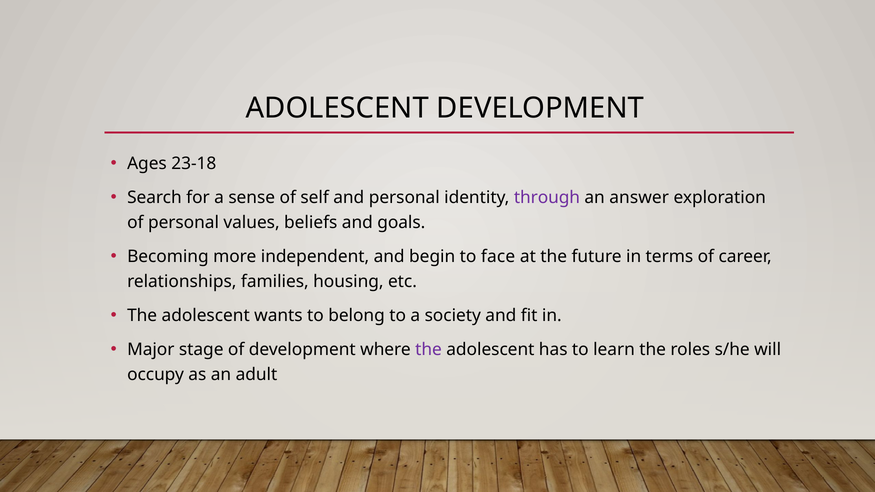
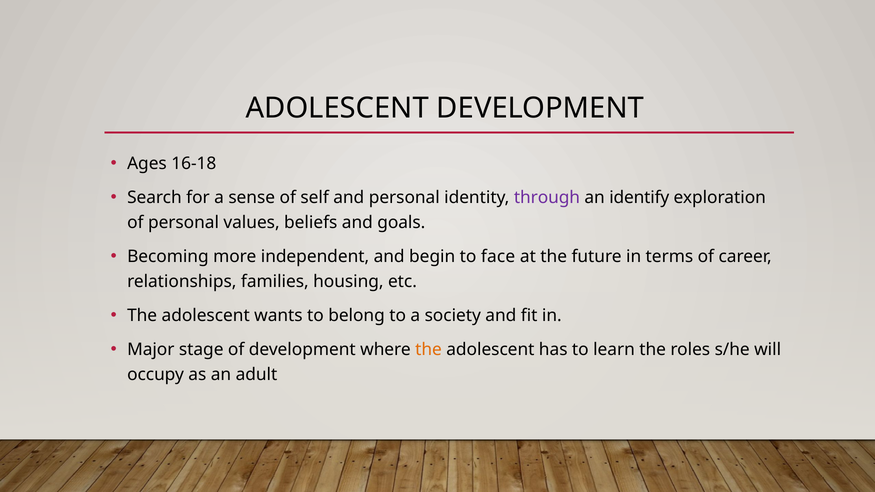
23-18: 23-18 -> 16-18 (194, 164)
answer: answer -> identify (639, 198)
the colour: purple -> orange (429, 350)
